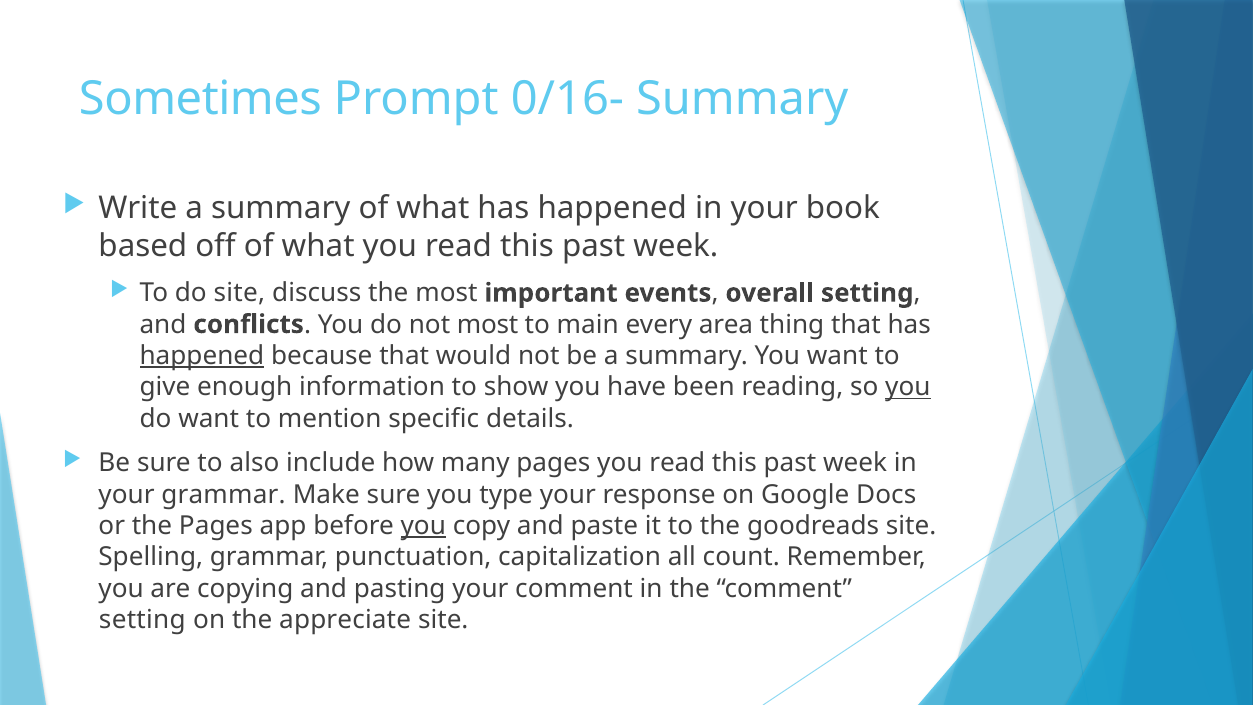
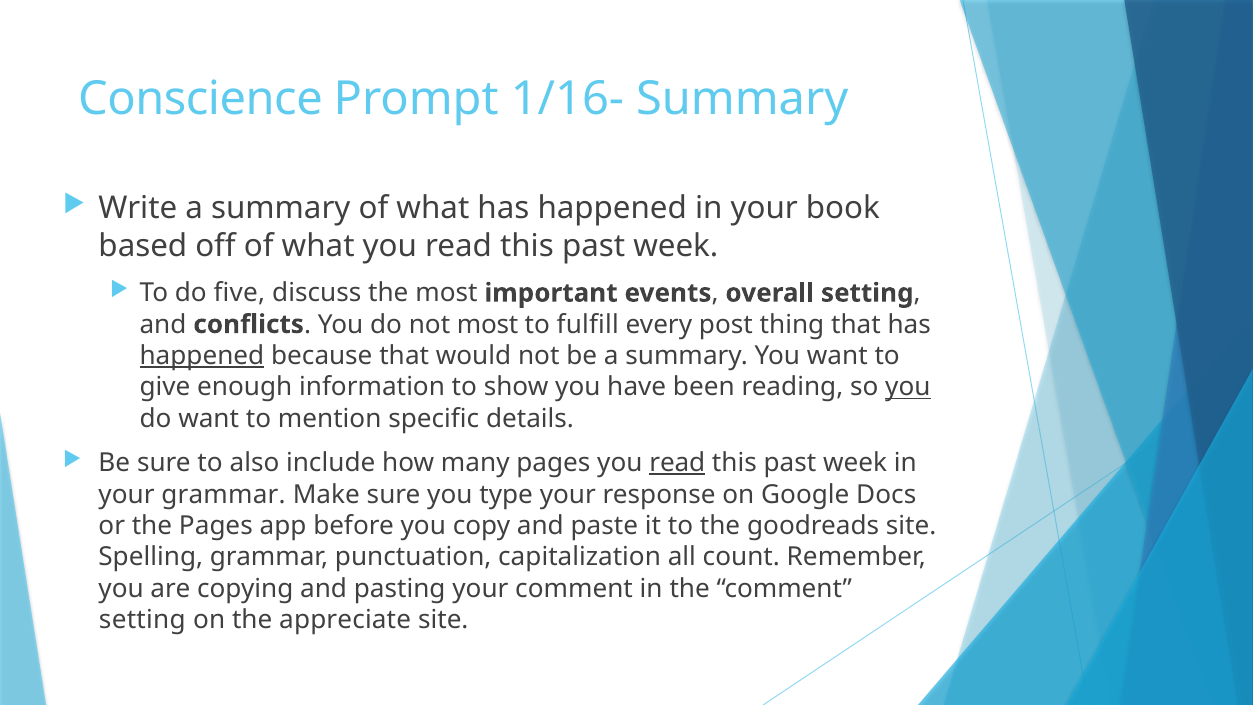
Sometimes: Sometimes -> Conscience (200, 99)
0/16-: 0/16- -> 1/16- (567, 99)
do site: site -> five (239, 293)
main: main -> fulfill (588, 324)
area: area -> post (726, 324)
read underline: none -> present (677, 463)
you underline: present -> none (423, 526)
